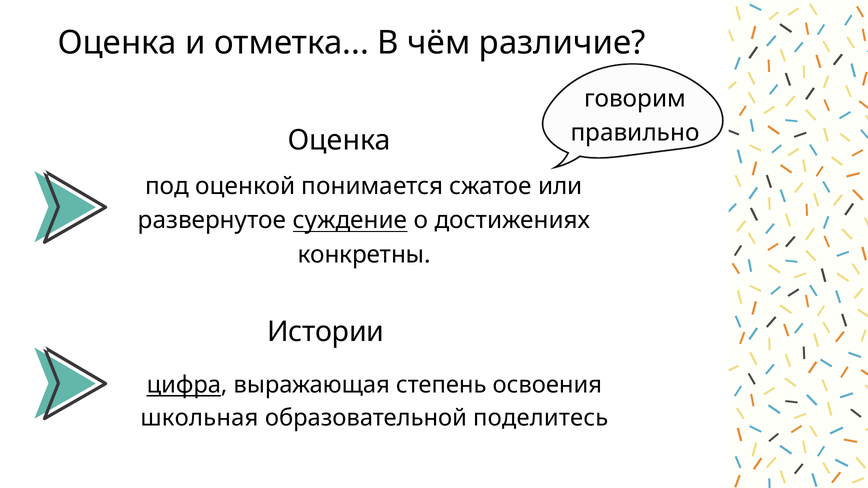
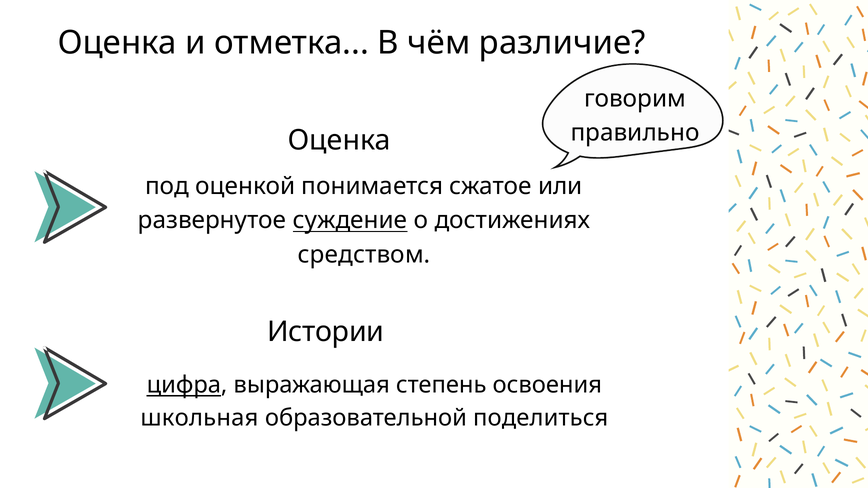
конкретны: конкретны -> средством (364, 255)
поделитесь: поделитесь -> поделиться (541, 418)
